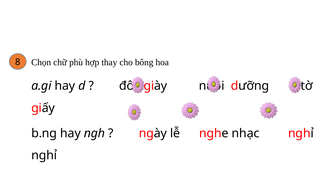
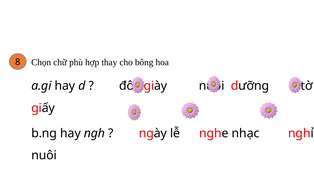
nghỉ: nghỉ -> nuôi (44, 155)
